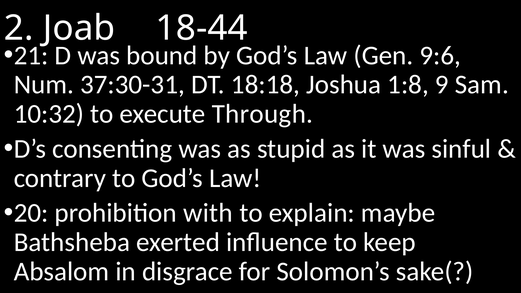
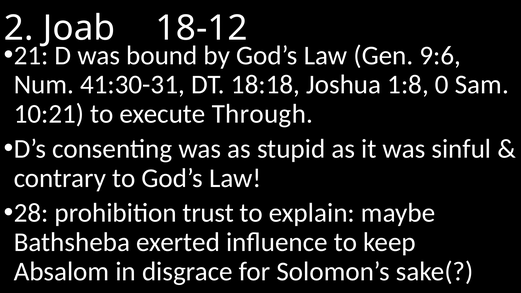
18-44: 18-44 -> 18-12 (202, 28)
37:30-31: 37:30-31 -> 41:30-31 (132, 85)
9: 9 -> 0 (442, 85)
10:32: 10:32 -> 10:21 (49, 114)
20: 20 -> 28 (31, 213)
with: with -> trust (208, 213)
